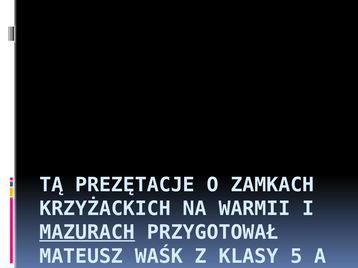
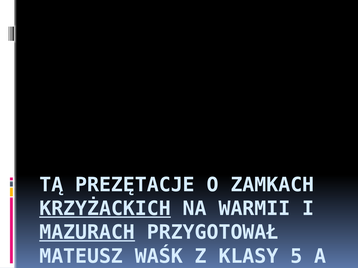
KRZYŻACKICH underline: none -> present (105, 209)
